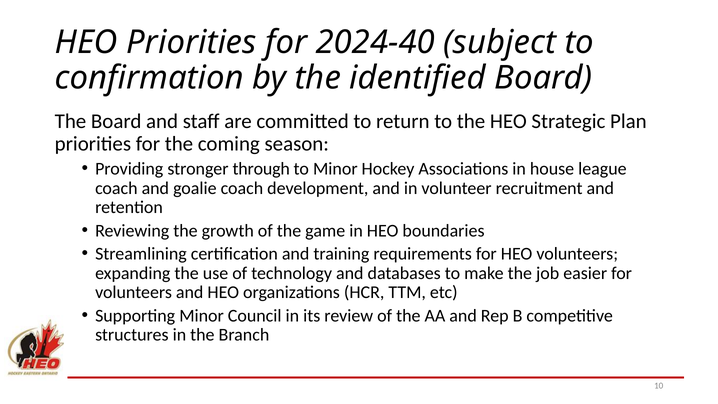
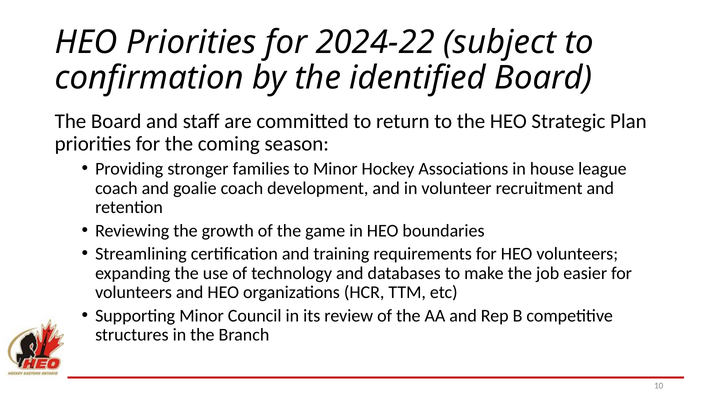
2024-40: 2024-40 -> 2024-22 (375, 43)
through: through -> families (261, 169)
